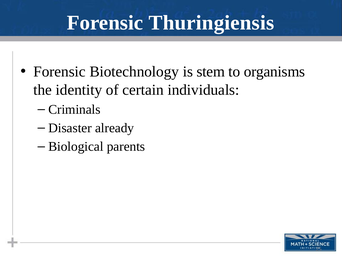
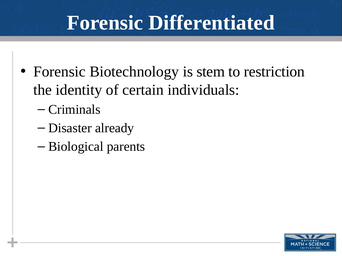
Thuringiensis: Thuringiensis -> Differentiated (211, 23)
organisms: organisms -> restriction (274, 72)
